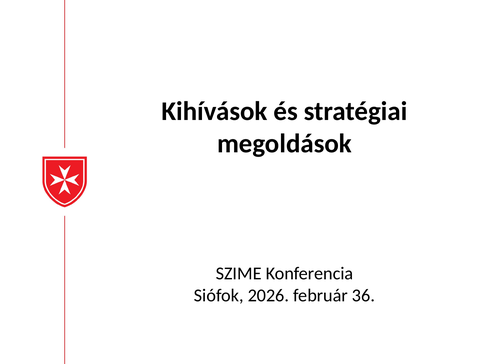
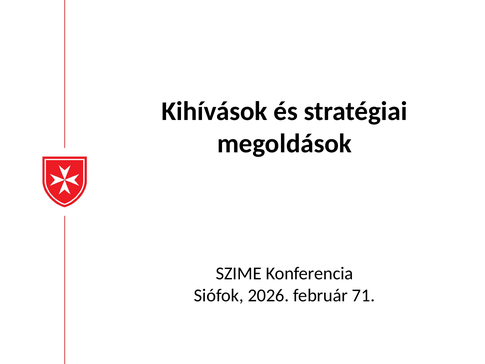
36: 36 -> 71 (363, 295)
